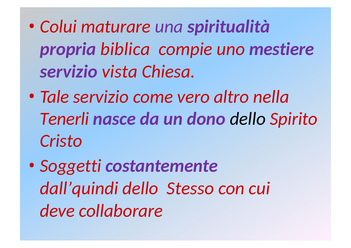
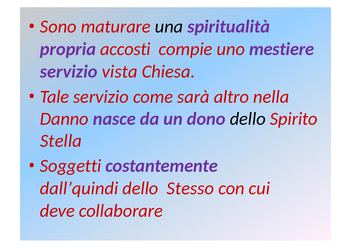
Colui: Colui -> Sono (58, 27)
una colour: purple -> black (169, 27)
biblica: biblica -> accosti (125, 49)
vero: vero -> sarà (193, 97)
Tenerli: Tenerli -> Danno (64, 119)
Cristo: Cristo -> Stella (61, 141)
